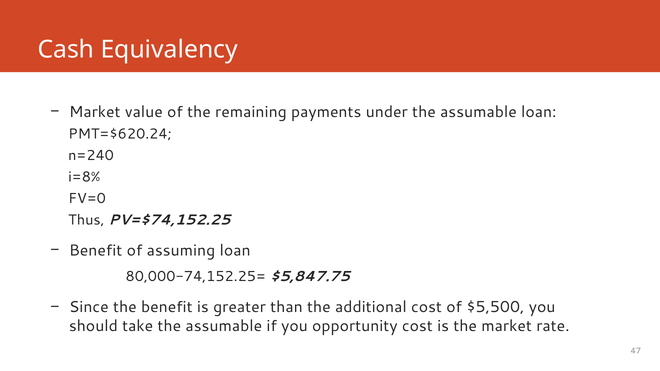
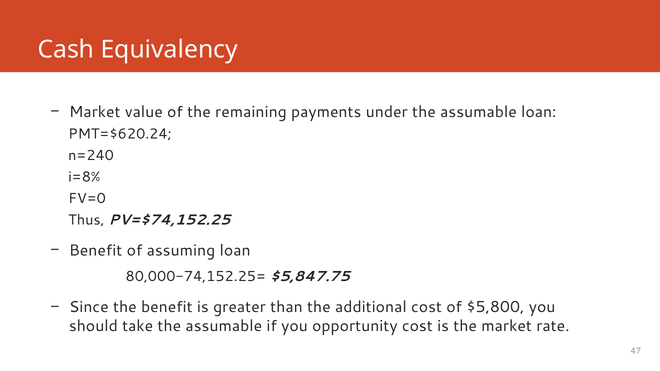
$5,500: $5,500 -> $5,800 (495, 307)
